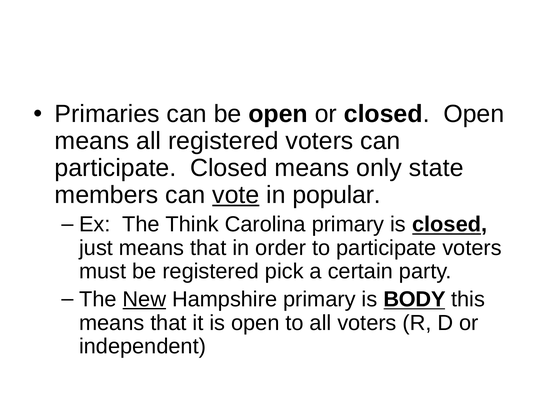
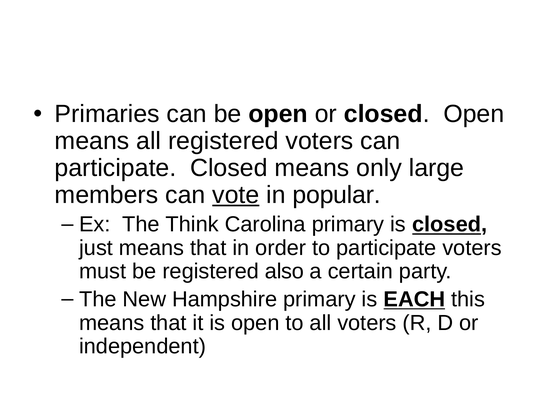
state: state -> large (437, 168)
pick: pick -> also (284, 271)
New underline: present -> none (144, 299)
BODY: BODY -> EACH (414, 299)
